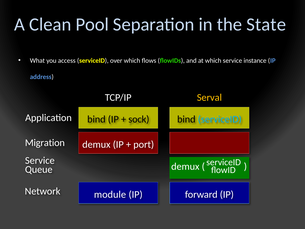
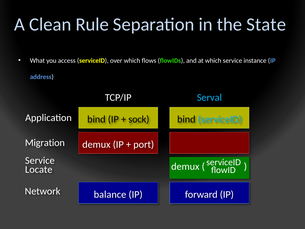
Pool: Pool -> Rule (92, 24)
Serval colour: yellow -> light blue (209, 97)
Queue: Queue -> Locate (39, 169)
module: module -> balance (110, 194)
